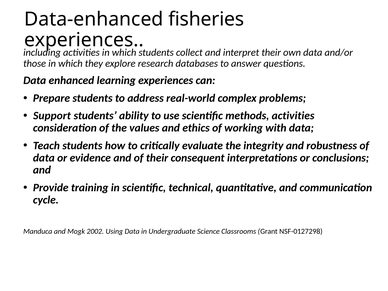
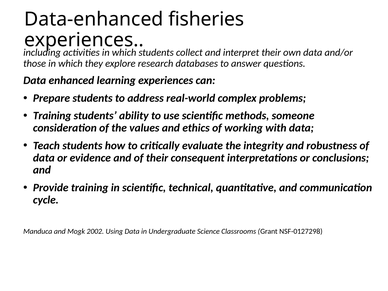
Support: Support -> Training (52, 116)
methods activities: activities -> someone (293, 116)
